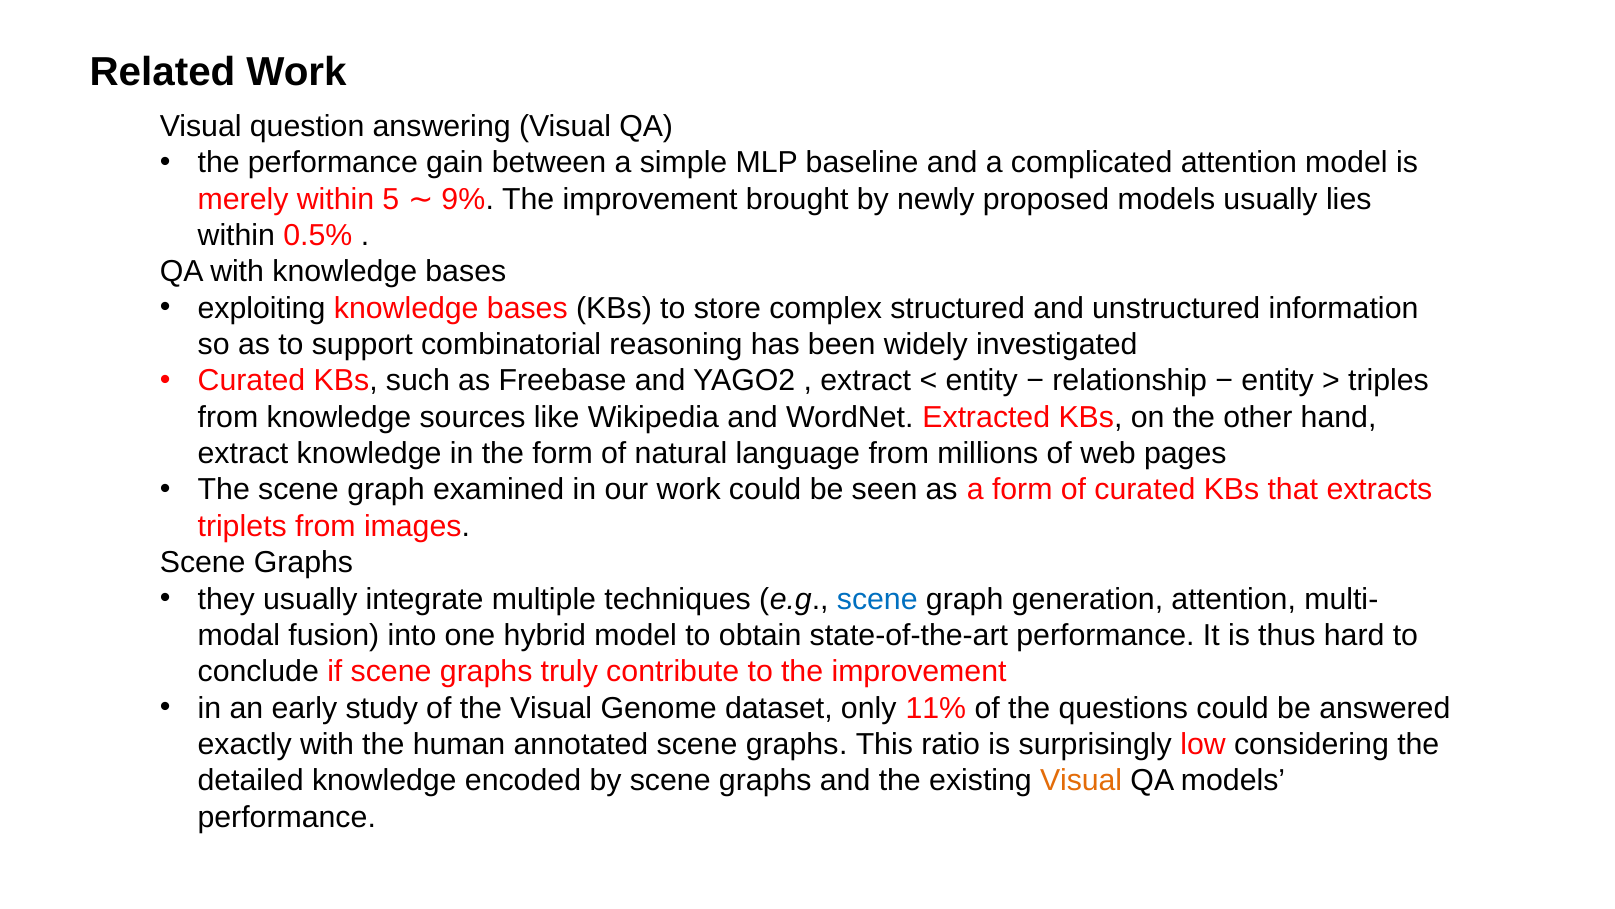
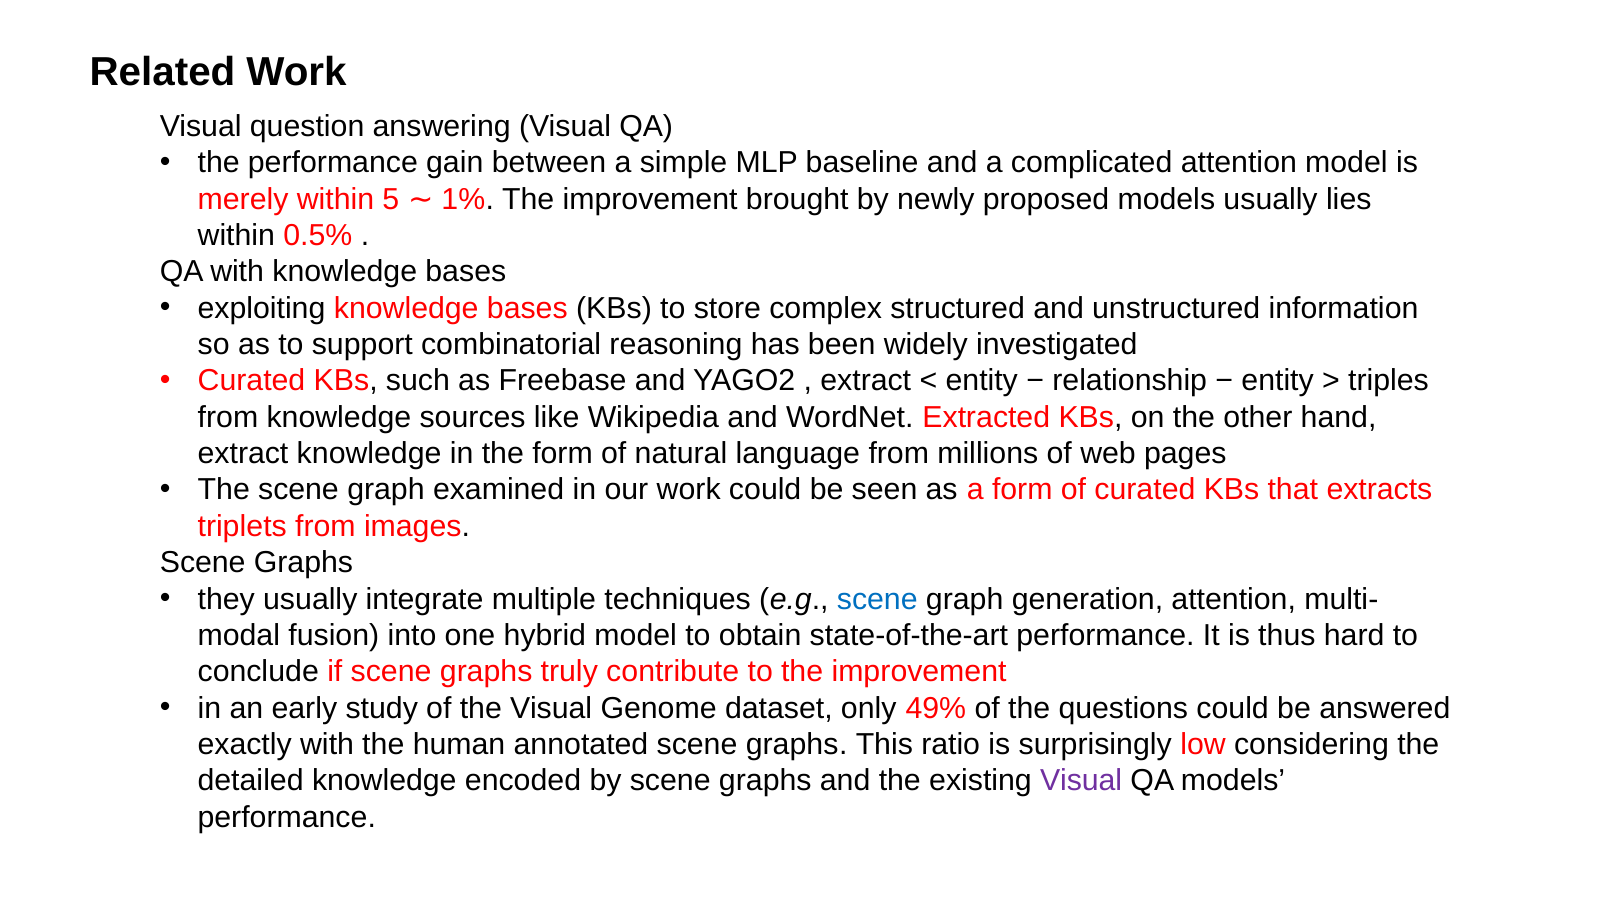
9%: 9% -> 1% (463, 199)
11%: 11% -> 49% (936, 708)
Visual colour: orange -> purple (1081, 780)
